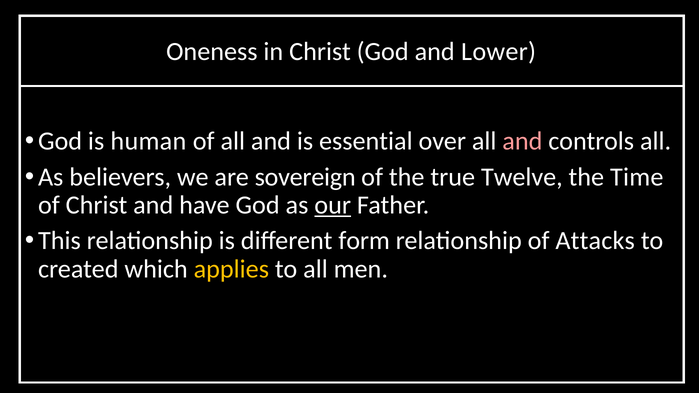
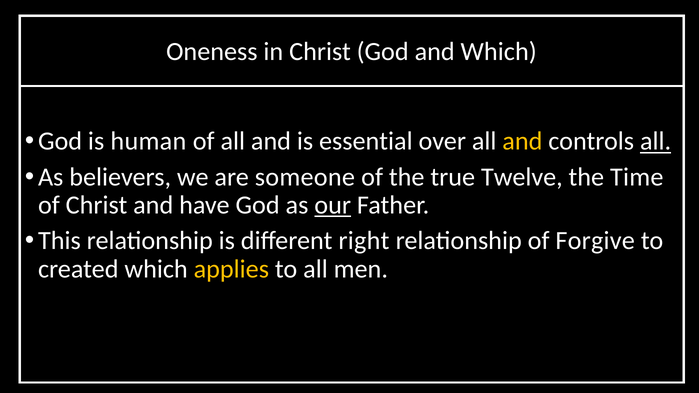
and Lower: Lower -> Which (499, 51)
and colour: pink -> yellow (522, 141)
all underline: none -> present (656, 141)
sovereign: sovereign -> someone (305, 177)
form: form -> right (364, 241)
Attacks: Attacks -> Forgive (595, 241)
